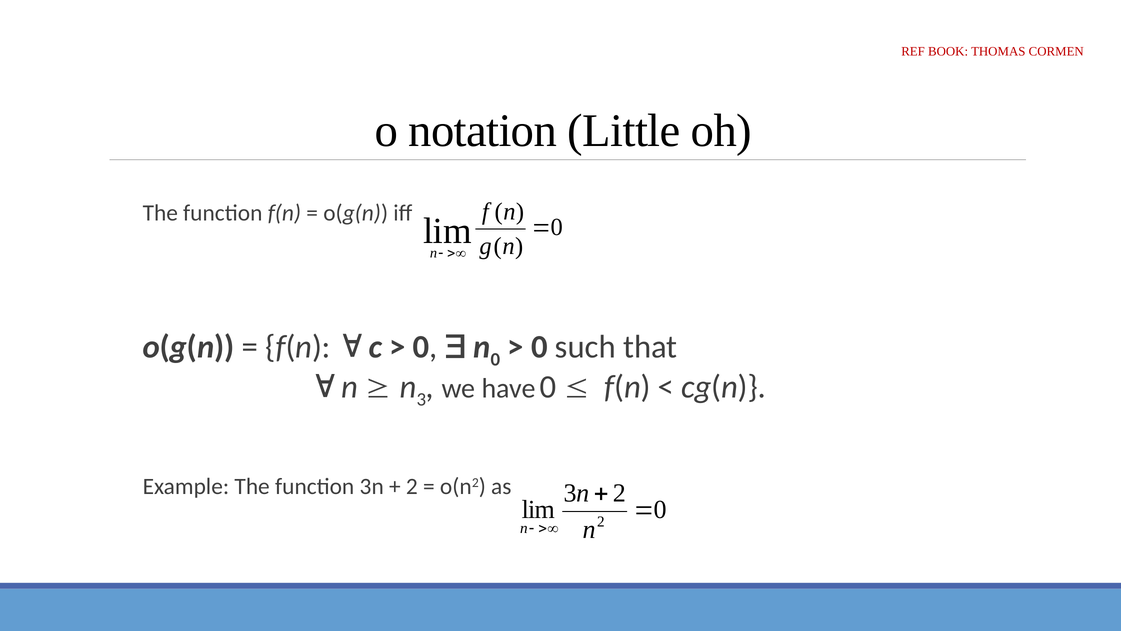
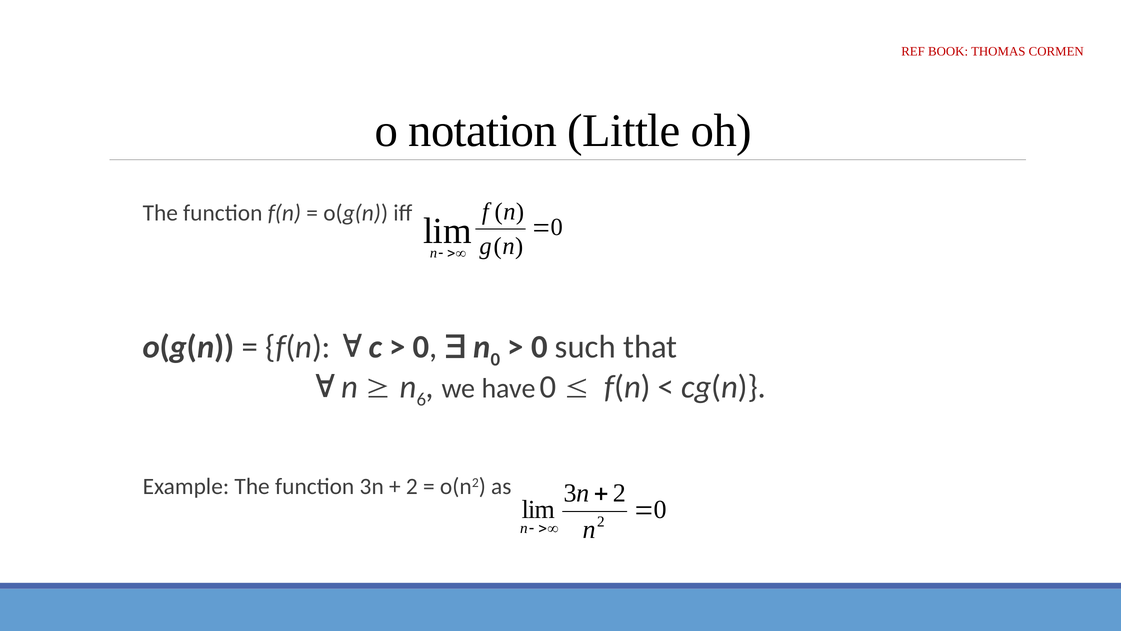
n 3: 3 -> 6 (421, 399)
